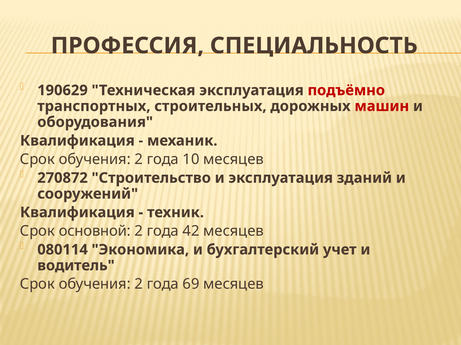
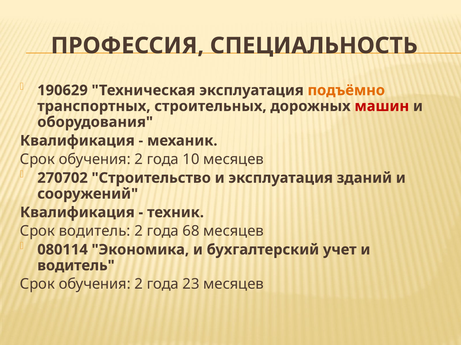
подъёмно colour: red -> orange (346, 91)
270872: 270872 -> 270702 (63, 178)
Срок основной: основной -> водитель (95, 232)
42: 42 -> 68 (191, 232)
69: 69 -> 23 (191, 285)
